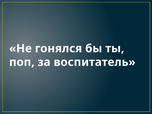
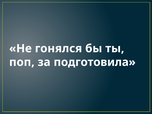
воспитатель: воспитатель -> подготовила (95, 62)
